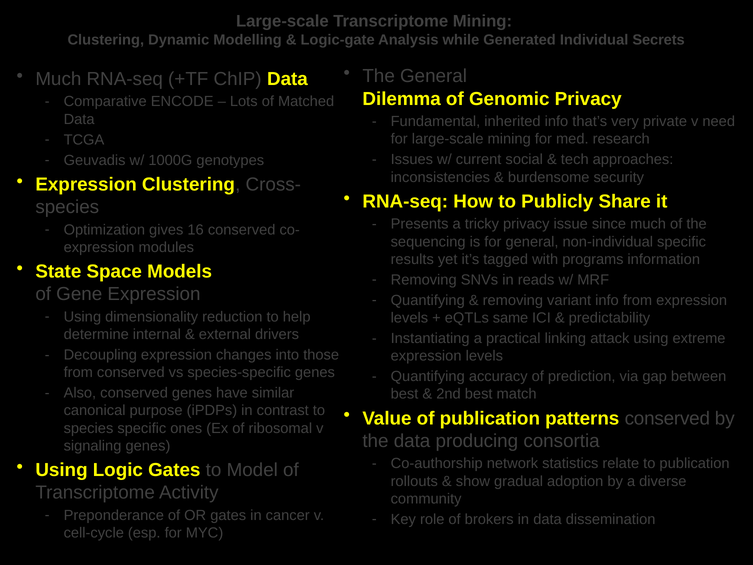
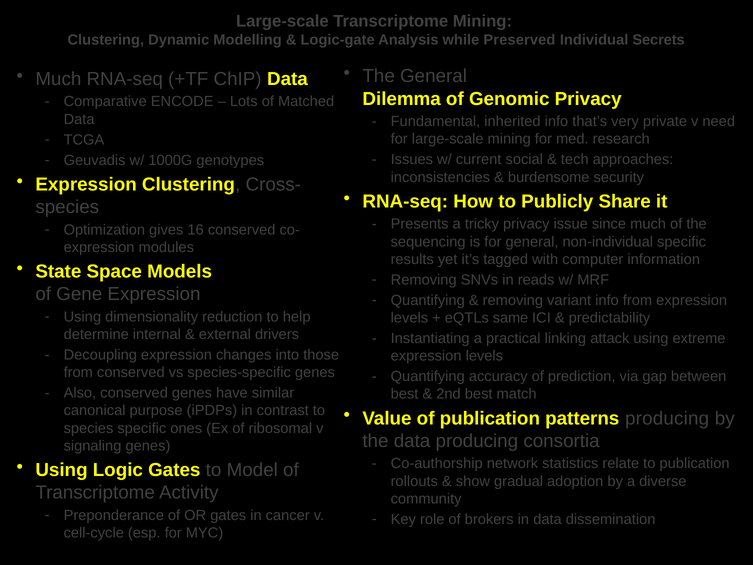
Generated: Generated -> Preserved (519, 40)
programs: programs -> computer (593, 259)
patterns conserved: conserved -> producing (667, 418)
